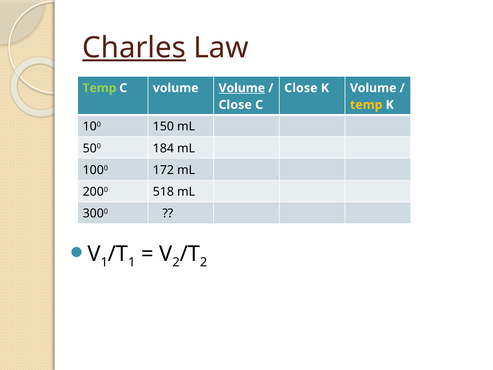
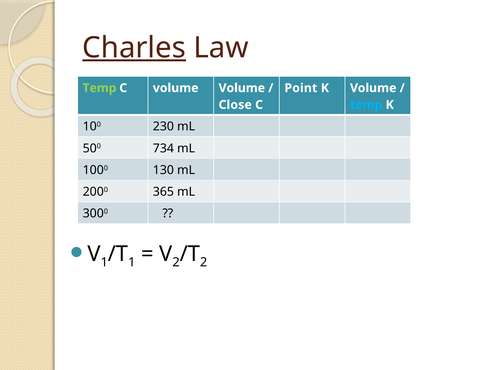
Volume underline: present -> none (242, 88)
Close: Close -> Point (301, 88)
temp colour: yellow -> light blue (366, 105)
150: 150 -> 230 (163, 126)
184: 184 -> 734 (163, 148)
172: 172 -> 130 (163, 170)
518: 518 -> 365 (163, 192)
